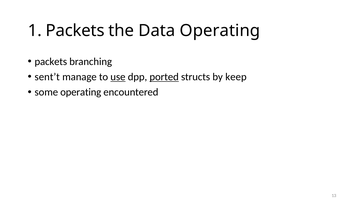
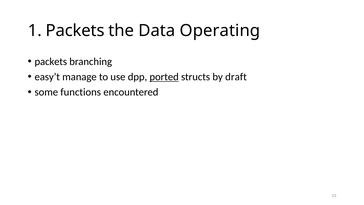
sent’t: sent’t -> easy’t (47, 77)
use underline: present -> none (118, 77)
keep: keep -> draft (236, 77)
some operating: operating -> functions (81, 92)
